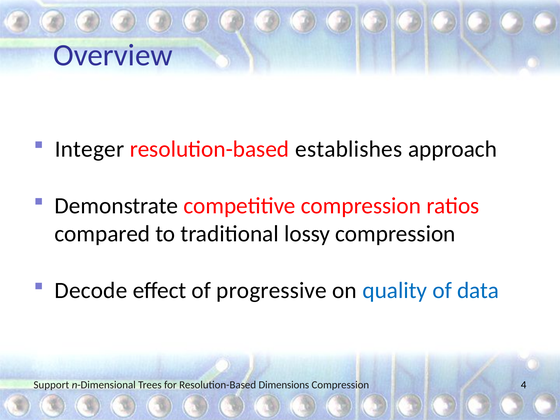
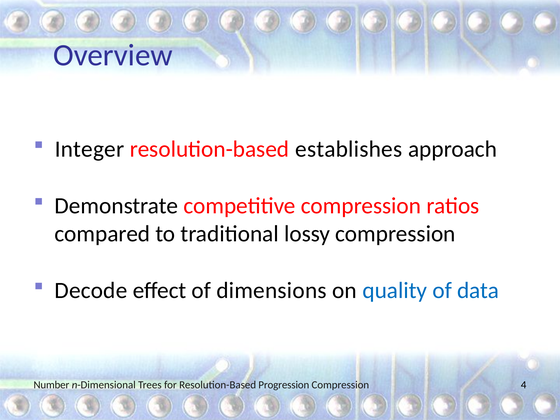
progressive: progressive -> dimensions (272, 290)
Support: Support -> Number (51, 385)
Dimensions: Dimensions -> Progression (284, 385)
